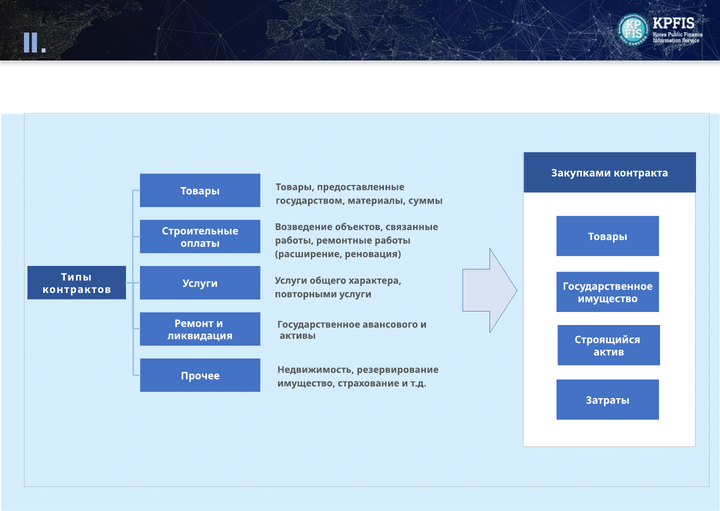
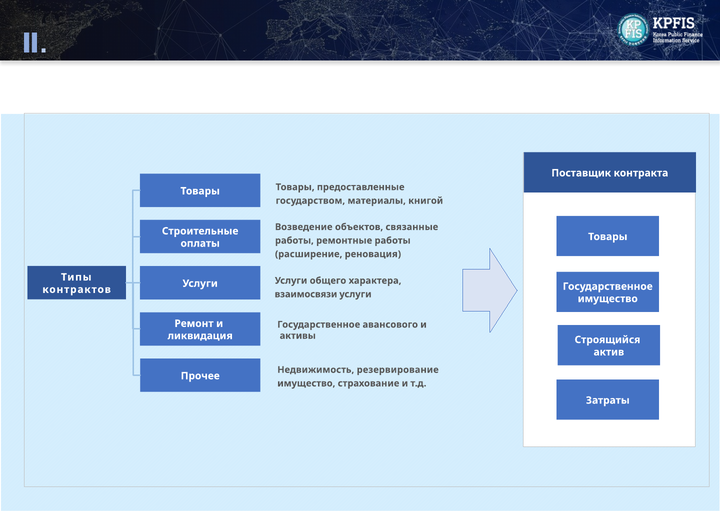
Закупками: Закупками -> Поставщик (581, 173)
суммы: суммы -> книгой (426, 200)
повторными: повторными -> взаимосвязи (306, 294)
